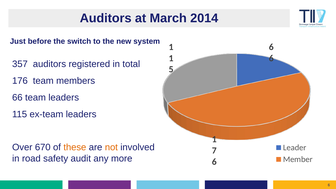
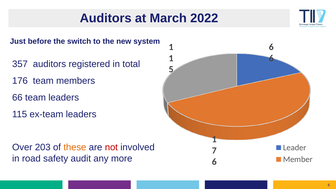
2014: 2014 -> 2022 (204, 18)
670: 670 -> 203 (43, 147)
not colour: orange -> red (111, 147)
